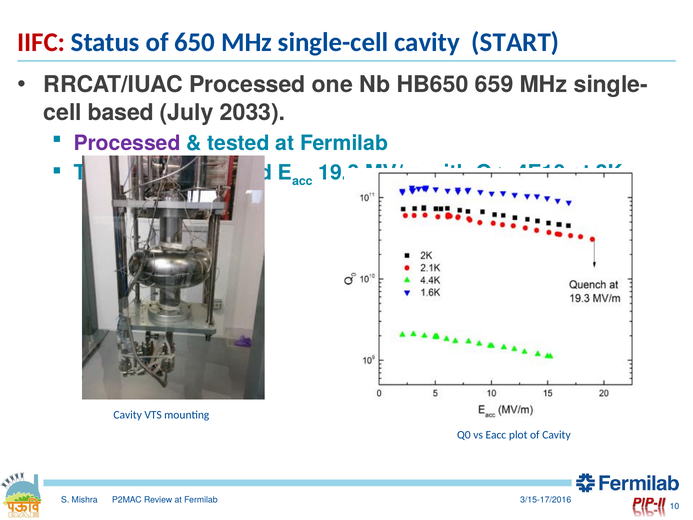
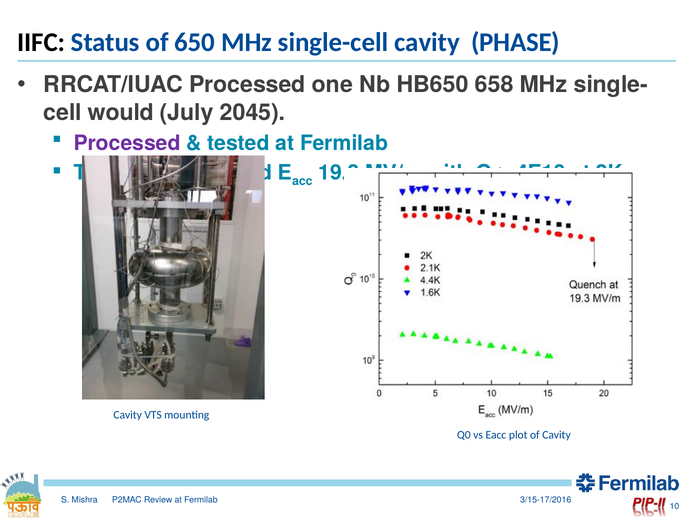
IIFC colour: red -> black (41, 42)
START: START -> PHASE (516, 42)
659: 659 -> 658 (494, 85)
based: based -> would (121, 113)
2033: 2033 -> 2045 (253, 113)
